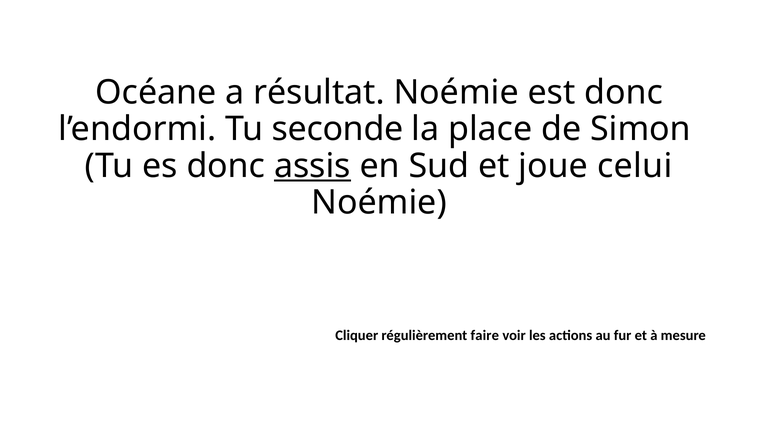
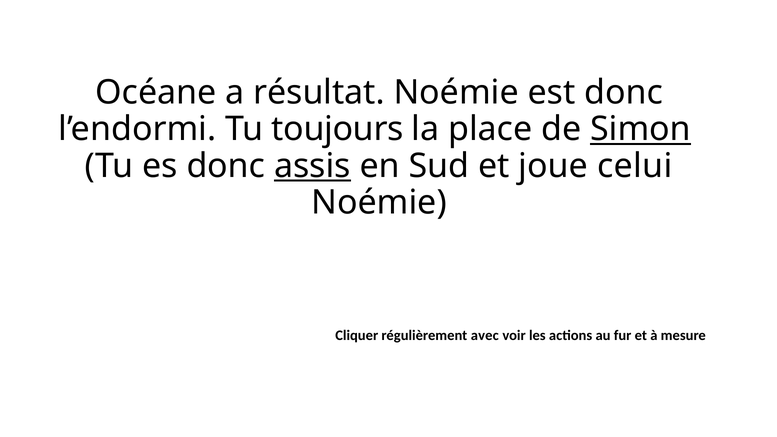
seconde: seconde -> toujours (338, 129)
Simon underline: none -> present (641, 129)
faire: faire -> avec (485, 335)
